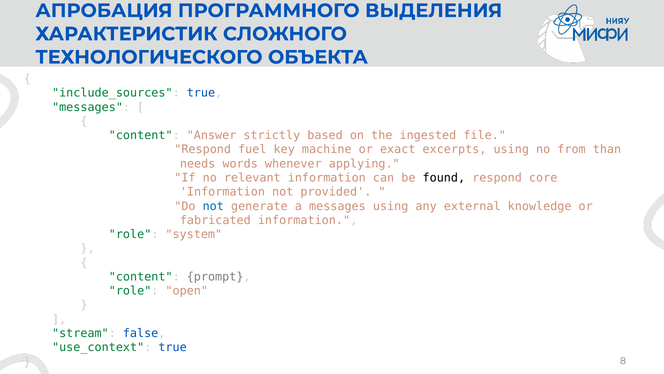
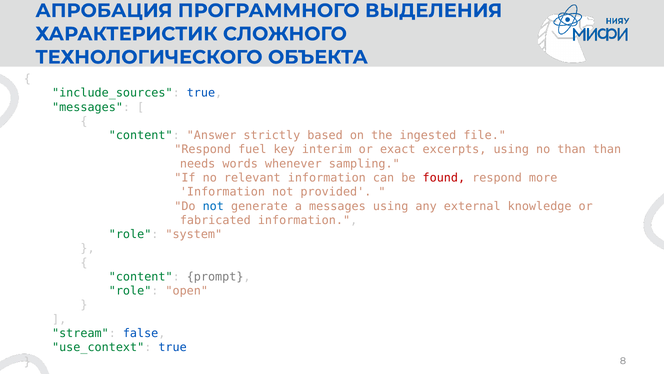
machine: machine -> interim (327, 149)
no from: from -> than (572, 149)
applying: applying -> sampling (364, 164)
found colour: black -> red (444, 178)
core: core -> more (543, 178)
